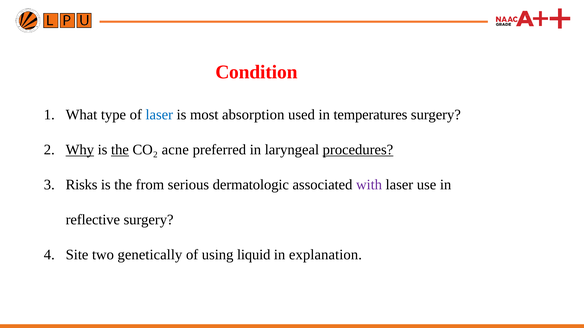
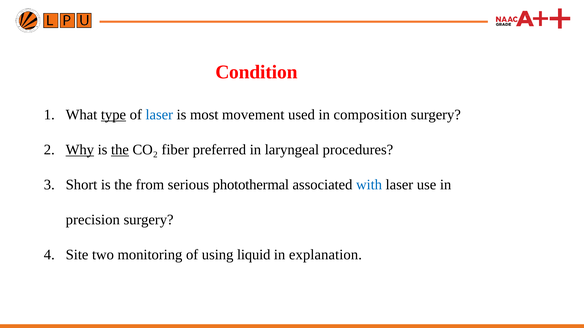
type underline: none -> present (113, 115)
absorption: absorption -> movement (253, 115)
temperatures: temperatures -> composition (370, 115)
acne: acne -> fiber (175, 150)
procedures underline: present -> none (358, 150)
Risks: Risks -> Short (81, 185)
dermatologic: dermatologic -> photothermal (251, 185)
with colour: purple -> blue (369, 185)
reflective: reflective -> precision (93, 220)
genetically: genetically -> monitoring (150, 255)
